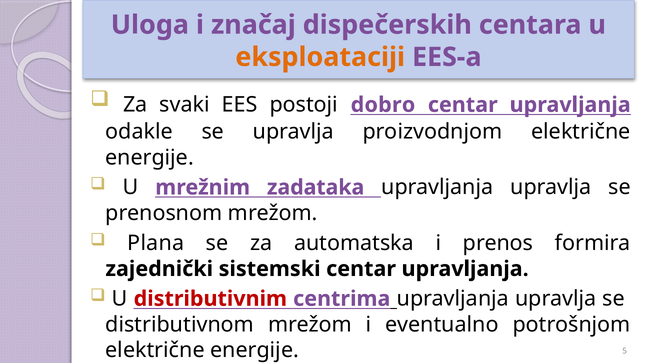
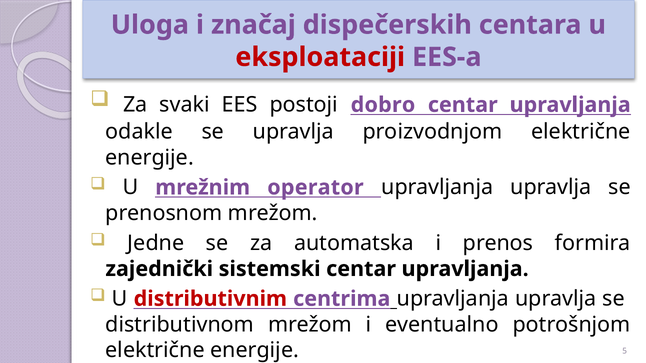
eksploataciji colour: orange -> red (320, 57)
zadataka: zadataka -> operator (315, 188)
Plana: Plana -> Jedne (156, 243)
